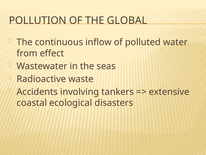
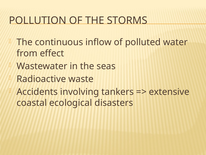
GLOBAL: GLOBAL -> STORMS (127, 20)
